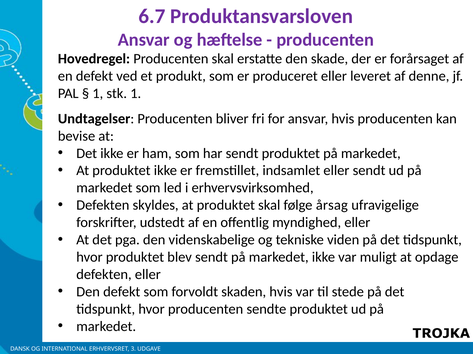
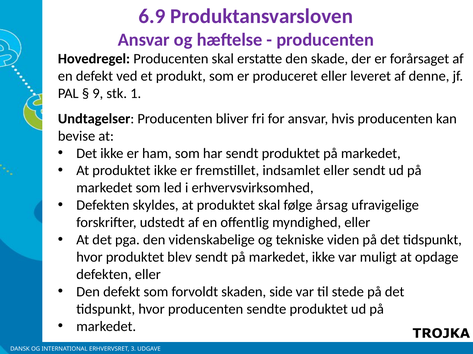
6.7: 6.7 -> 6.9 (152, 16)
1: 1 -> 9 (98, 94)
skaden hvis: hvis -> side (281, 292)
